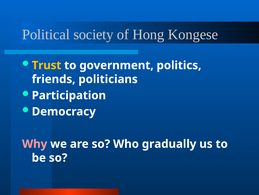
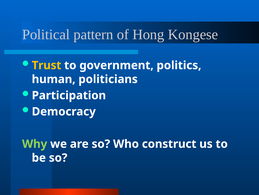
society: society -> pattern (93, 34)
friends: friends -> human (54, 79)
Why colour: pink -> light green (35, 143)
gradually: gradually -> construct (169, 143)
